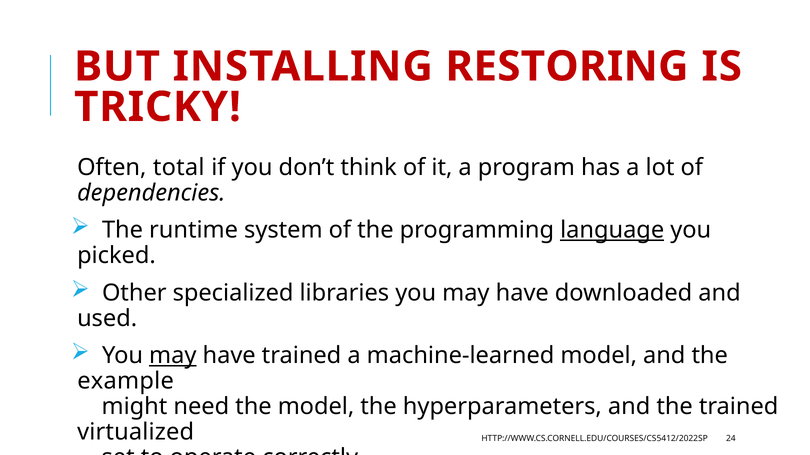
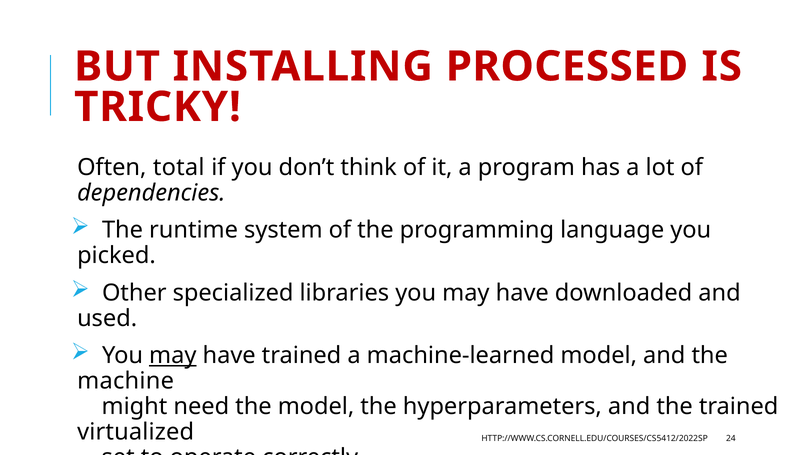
RESTORING: RESTORING -> PROCESSED (567, 67)
language underline: present -> none (612, 230)
example: example -> machine (126, 382)
